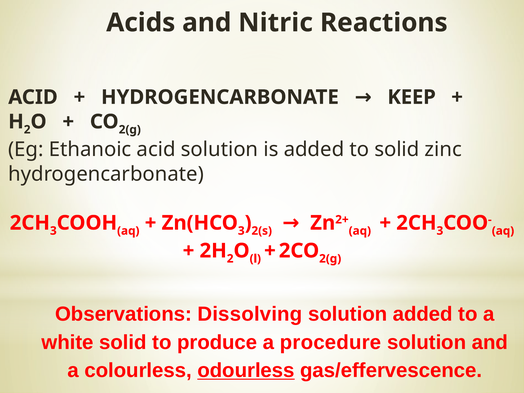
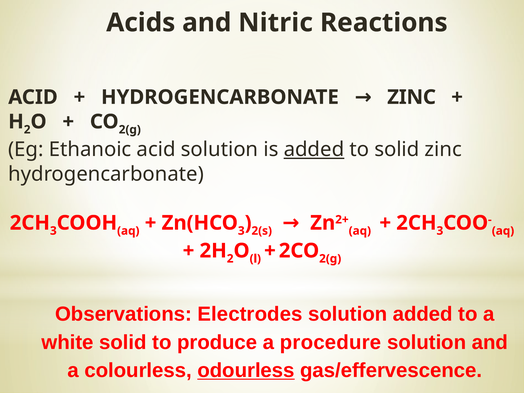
HYDROGENCARBONATE KEEP: KEEP -> ZINC (412, 97)
added underline: none -> present (314, 149)
Dissolving: Dissolving -> Electrodes (250, 314)
